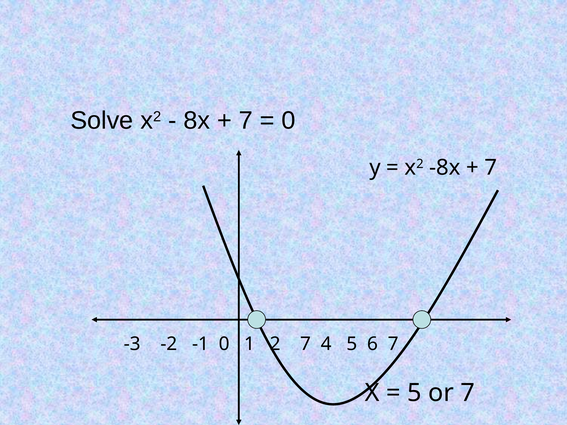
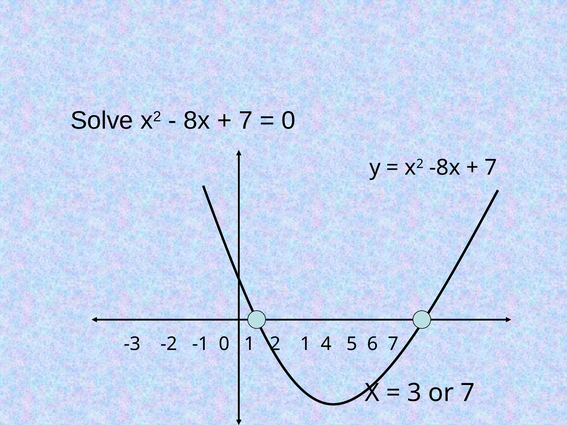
2 7: 7 -> 1 (306, 344)
5: 5 -> 3 (414, 393)
